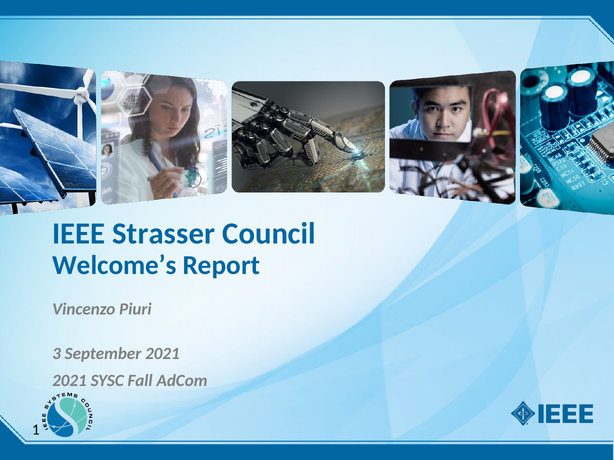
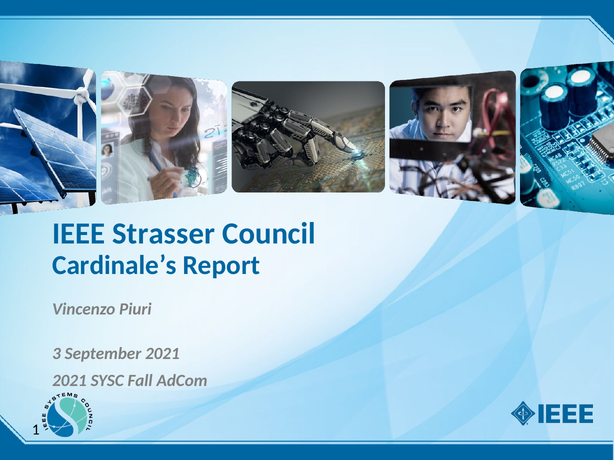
Welcome’s: Welcome’s -> Cardinale’s (115, 265)
